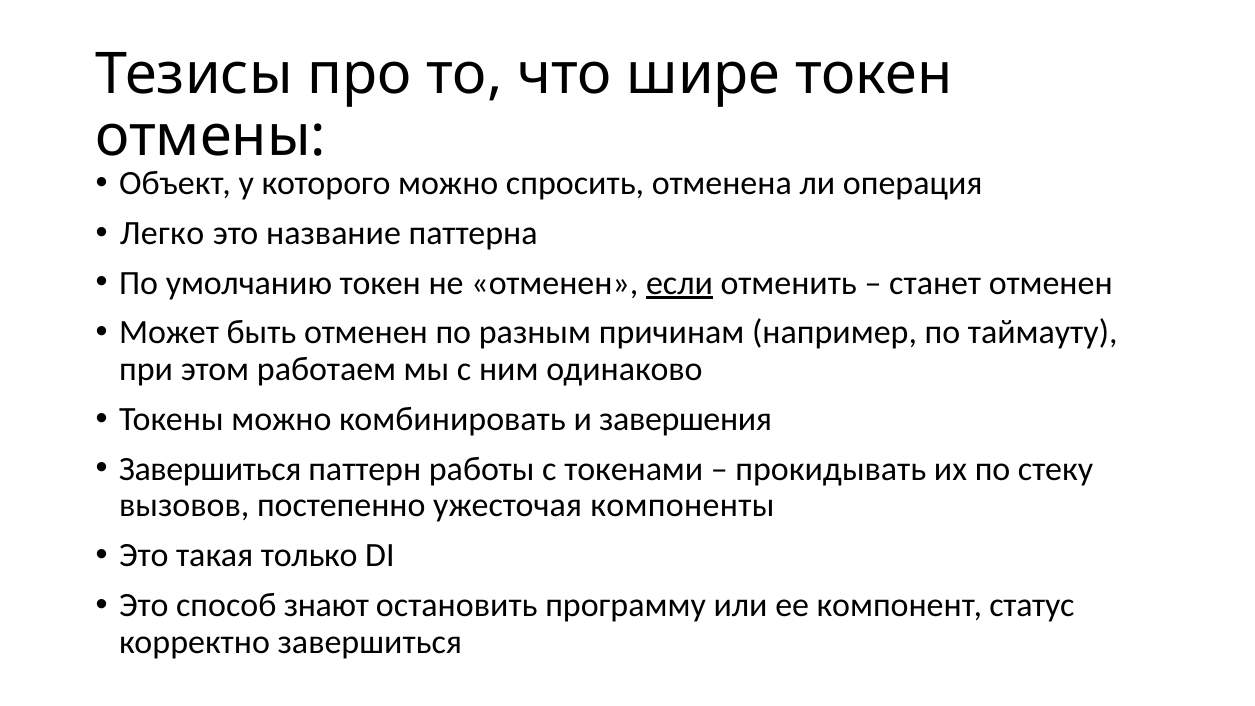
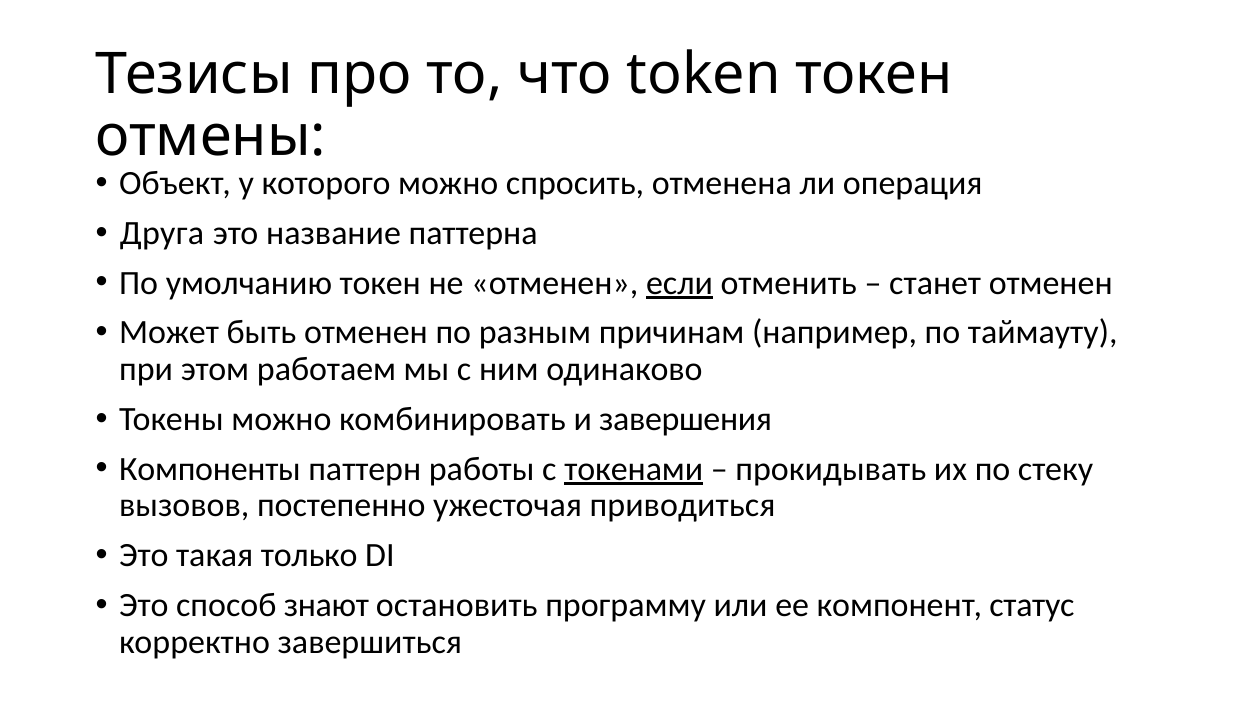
шире: шире -> token (704, 74)
Легко: Легко -> Друга (162, 233)
Завершиться: Завершиться -> Компоненты (210, 469)
токенами underline: none -> present (634, 469)
компоненты: компоненты -> приводиться (683, 506)
